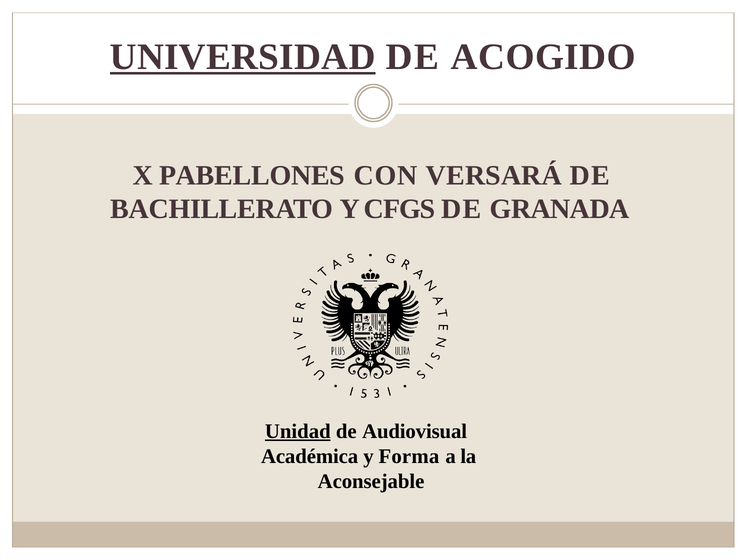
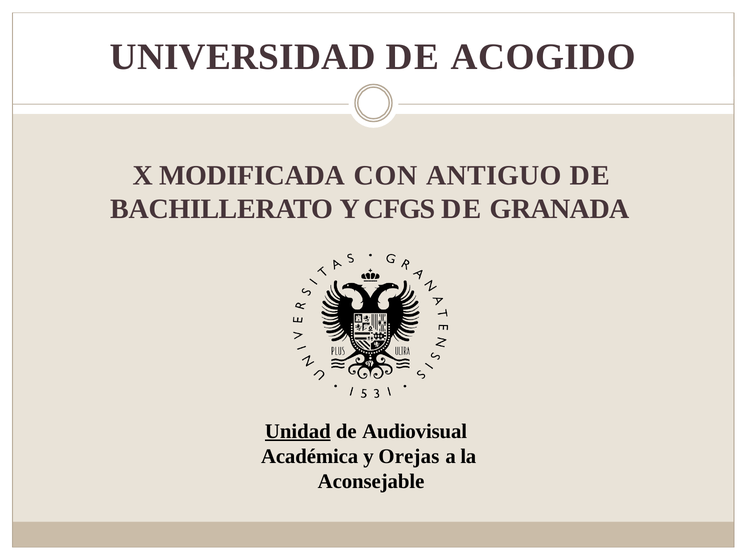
UNIVERSIDAD underline: present -> none (243, 57)
PABELLONES: PABELLONES -> MODIFICADA (252, 176)
VERSARÁ: VERSARÁ -> ANTIGUO (494, 176)
Forma: Forma -> Orejas (409, 456)
